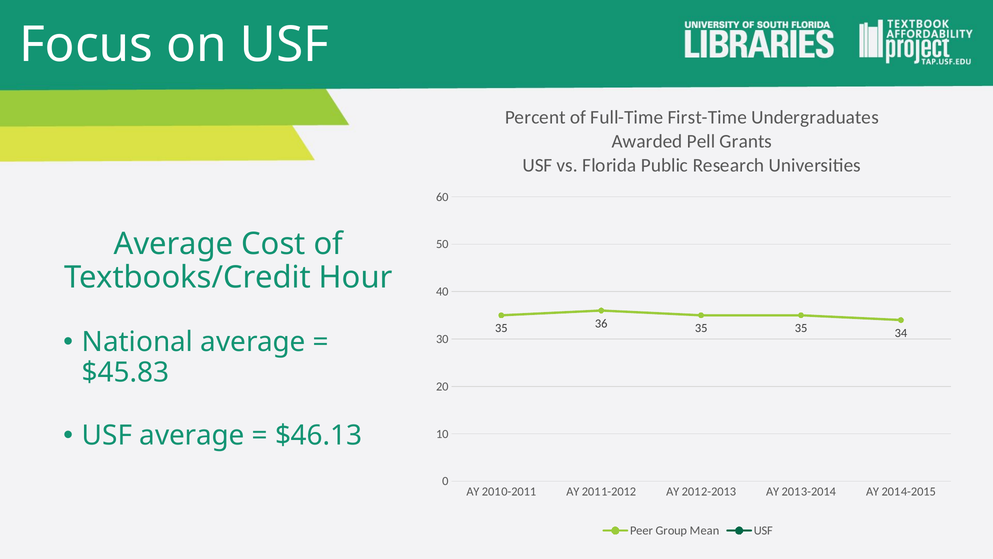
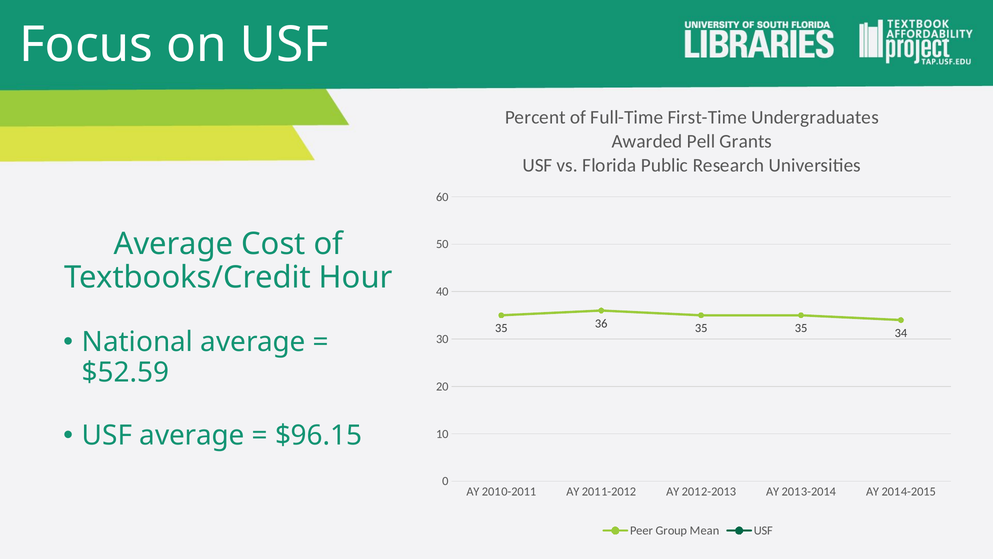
$45.83: $45.83 -> $52.59 (126, 372)
$46.13: $46.13 -> $96.15 (319, 435)
